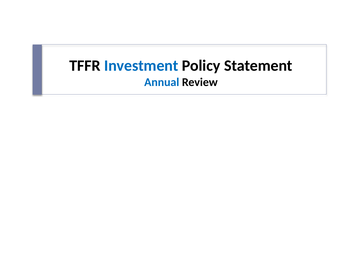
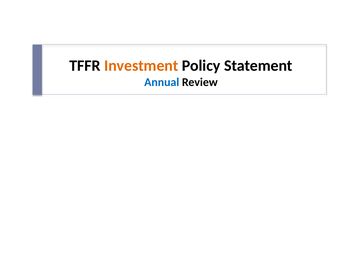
Investment colour: blue -> orange (141, 66)
